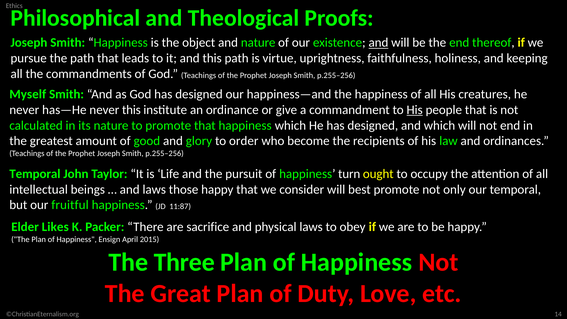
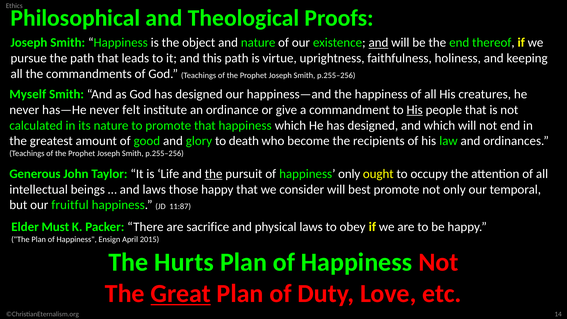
never this: this -> felt (131, 110)
order: order -> death (244, 141)
Temporal: Temporal -> Generous (35, 174)
the underline: none -> present (214, 174)
happiness turn: turn -> only (349, 174)
Likes: Likes -> Must (55, 227)
Three: Three -> Hurts (184, 262)
Great underline: none -> present (181, 293)
